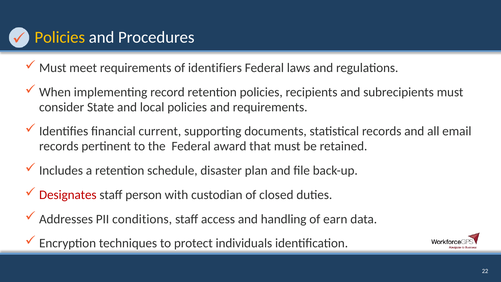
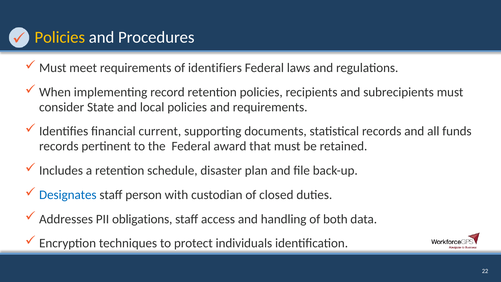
email: email -> funds (457, 131)
Designates colour: red -> blue (68, 195)
conditions: conditions -> obligations (142, 219)
earn: earn -> both (335, 219)
